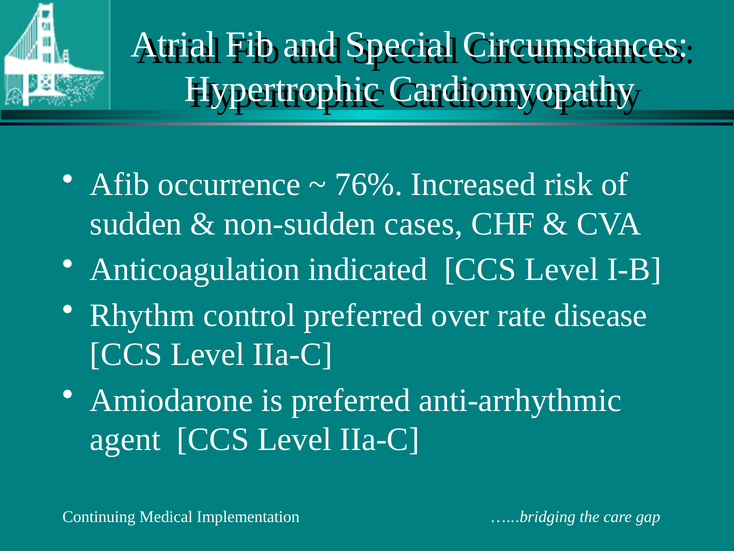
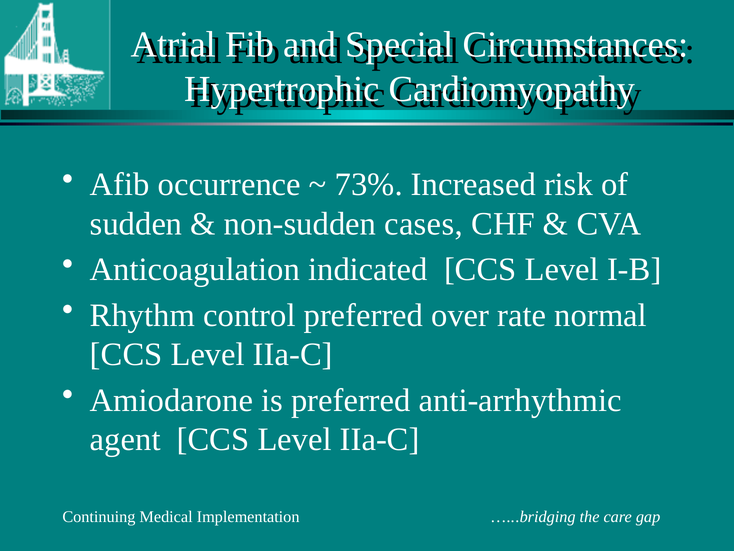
76%: 76% -> 73% (369, 185)
disease: disease -> normal (601, 315)
